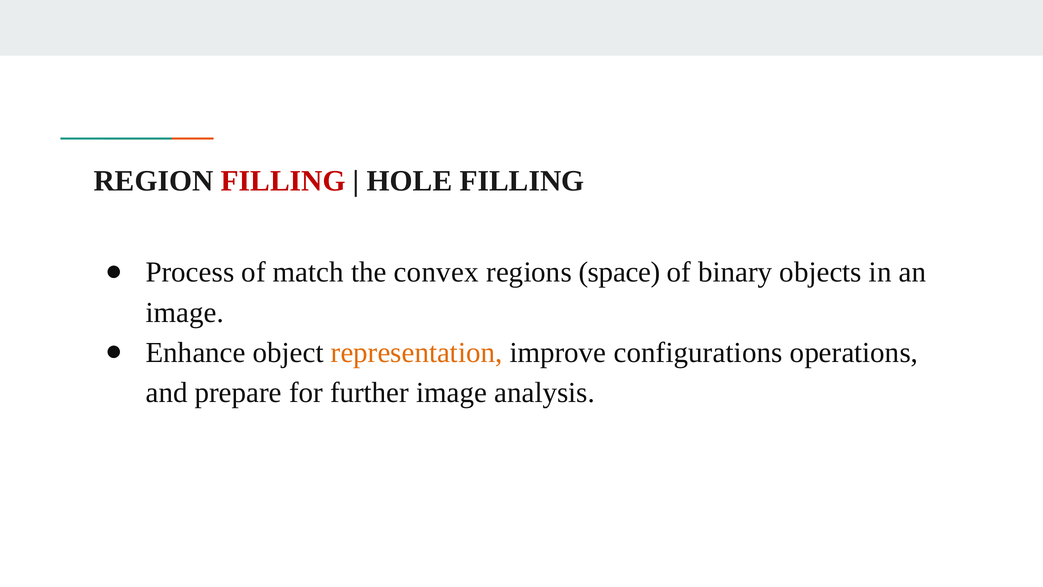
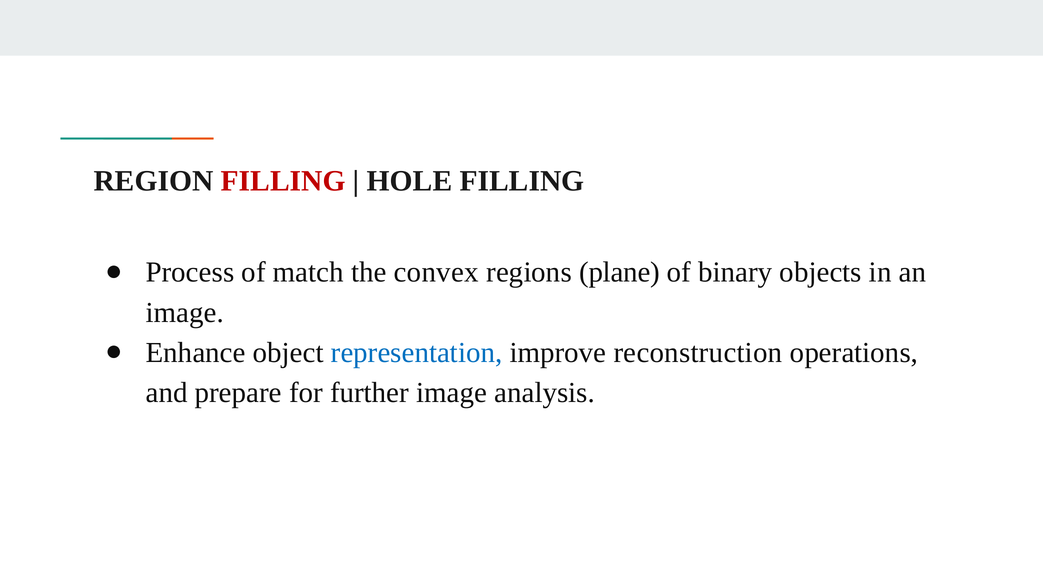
space: space -> plane (619, 272)
representation colour: orange -> blue (417, 352)
configurations: configurations -> reconstruction (698, 352)
